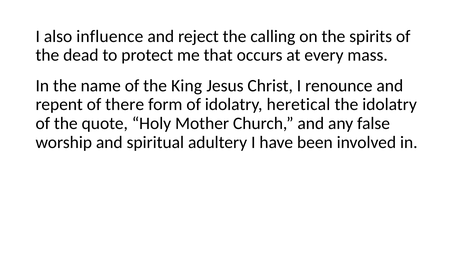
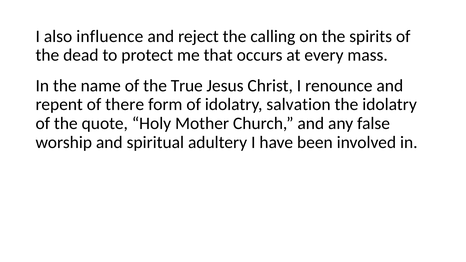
King: King -> True (187, 86)
heretical: heretical -> salvation (299, 105)
